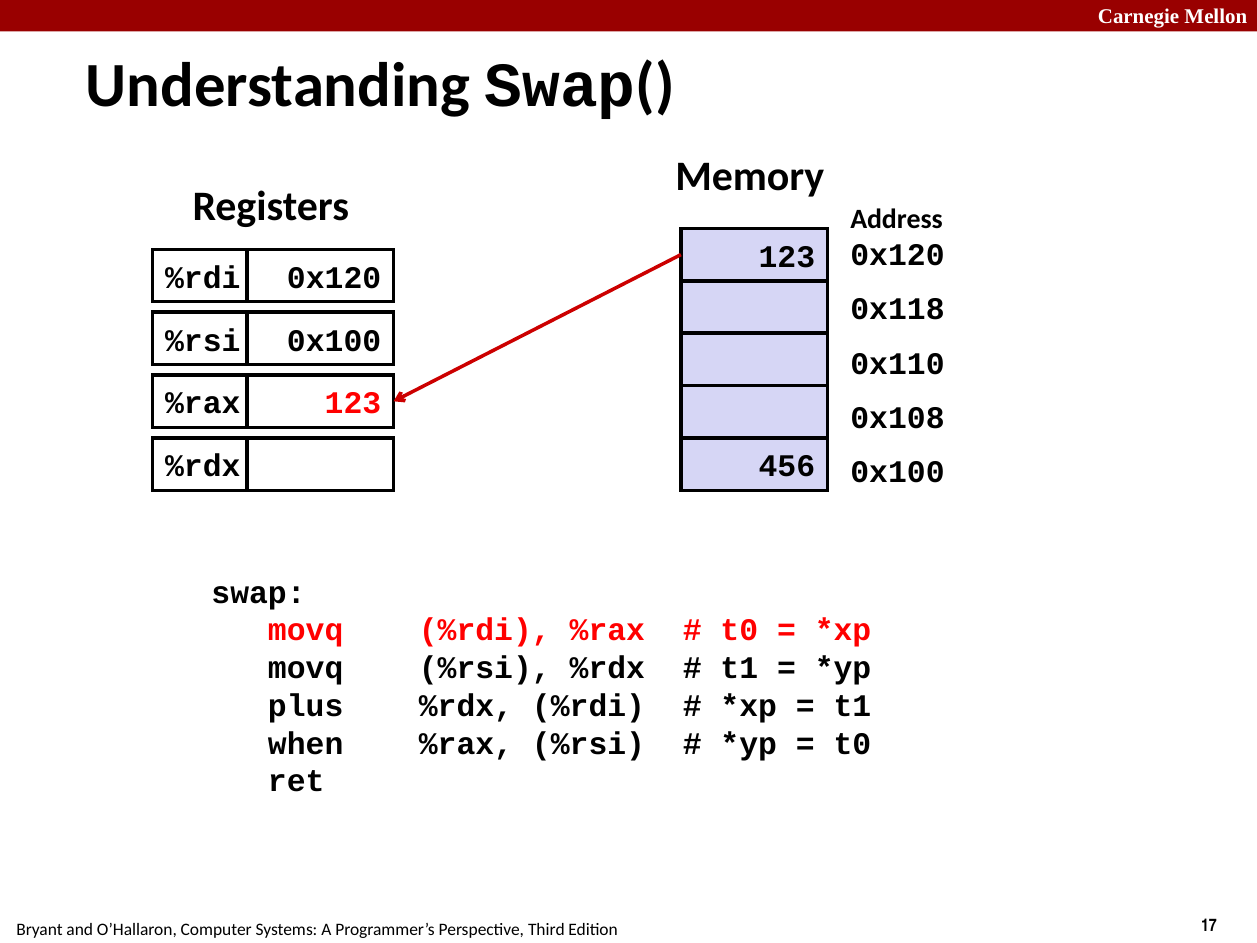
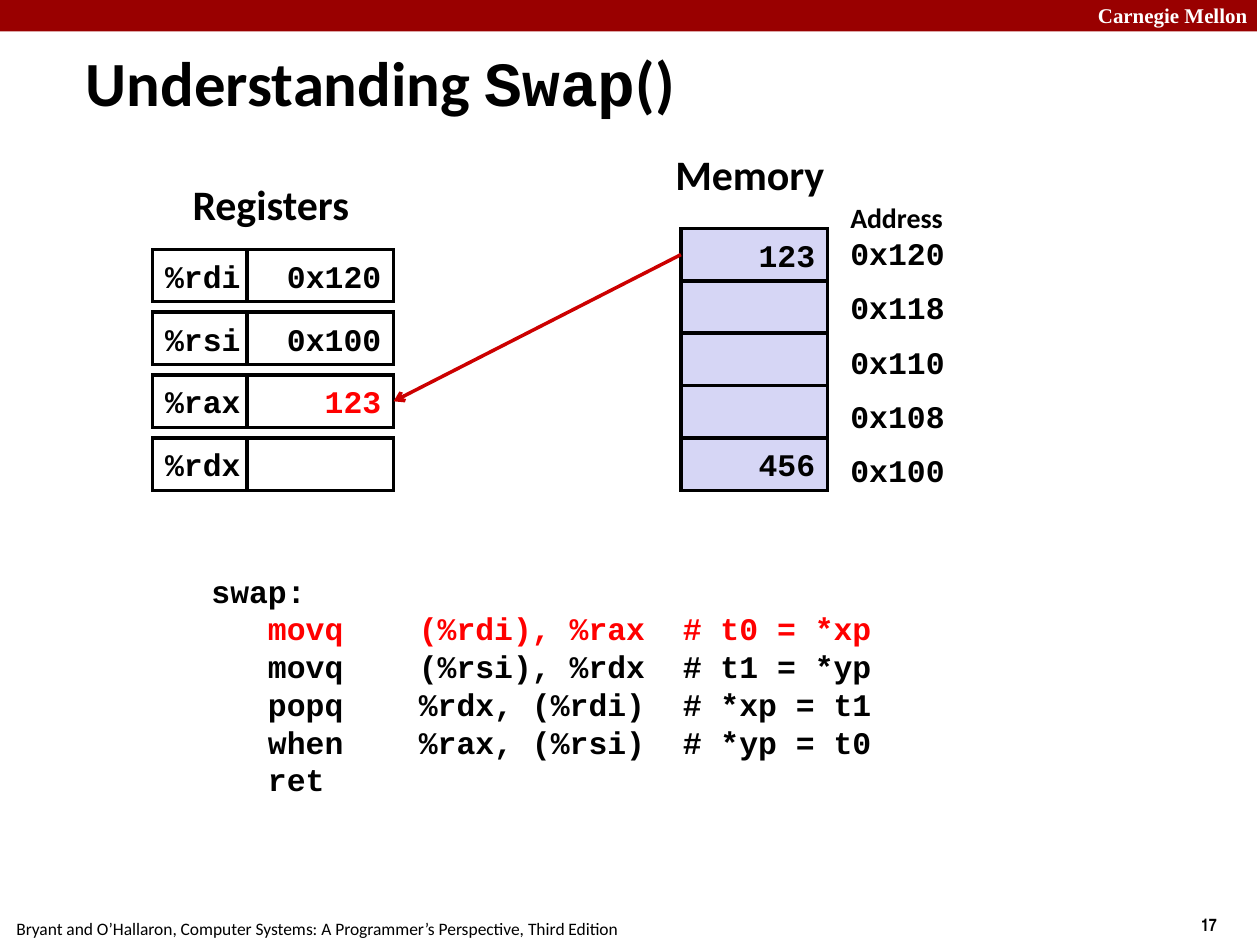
plus: plus -> popq (306, 706)
